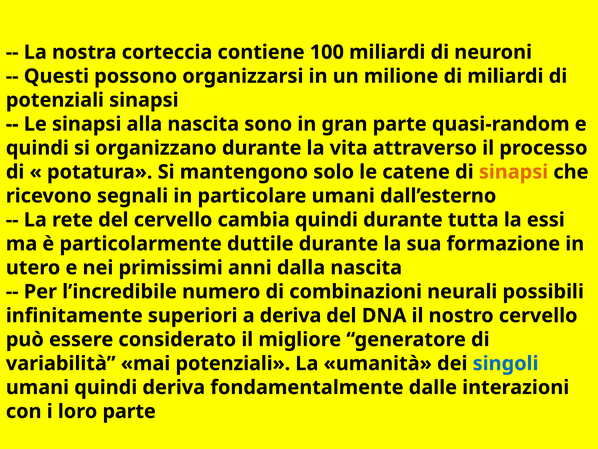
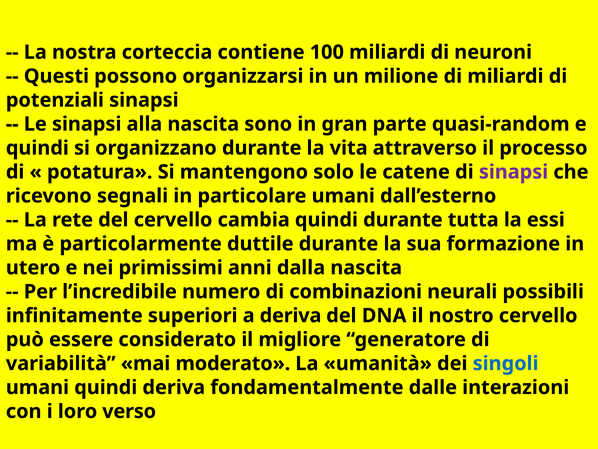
sinapsi colour: orange -> purple (514, 172)
mai potenziali: potenziali -> moderato (233, 363)
loro parte: parte -> verso (129, 411)
